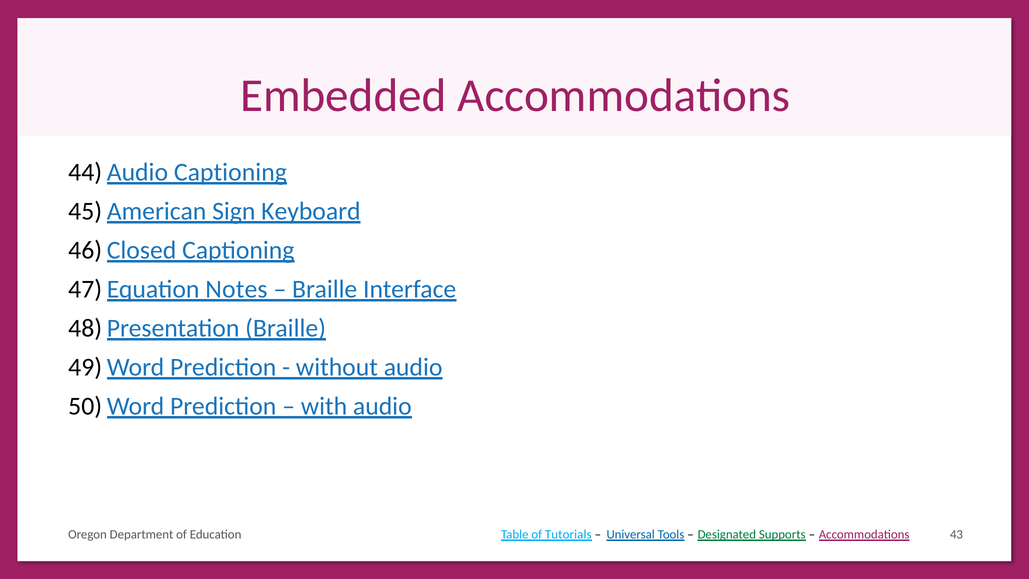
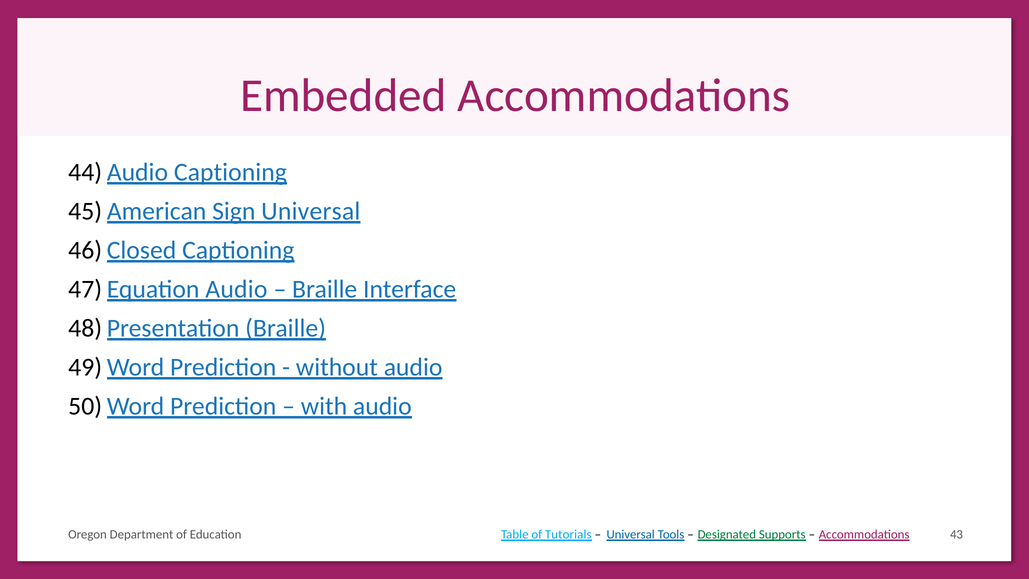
Sign Keyboard: Keyboard -> Universal (311, 211)
Notes: Notes -> Audio (236, 289)
